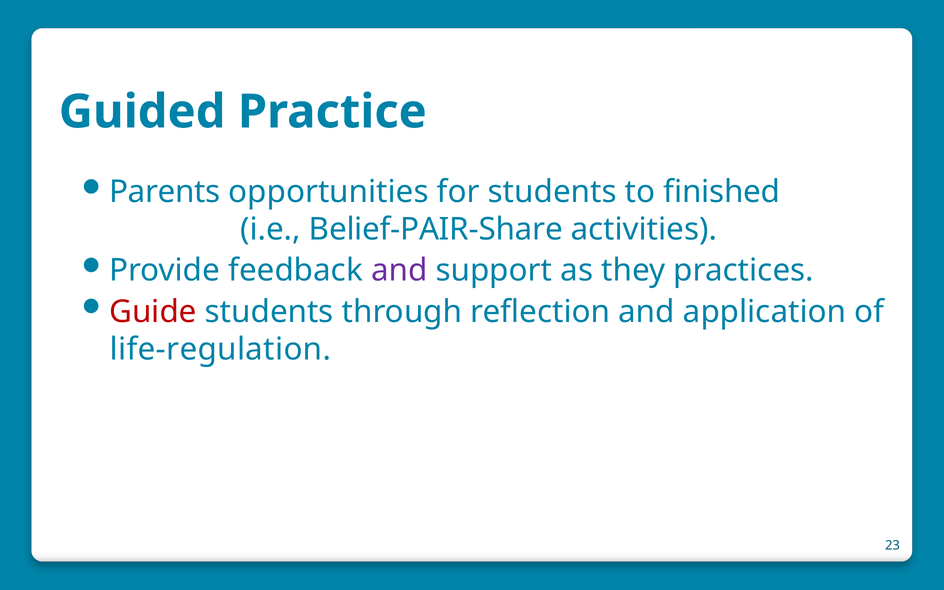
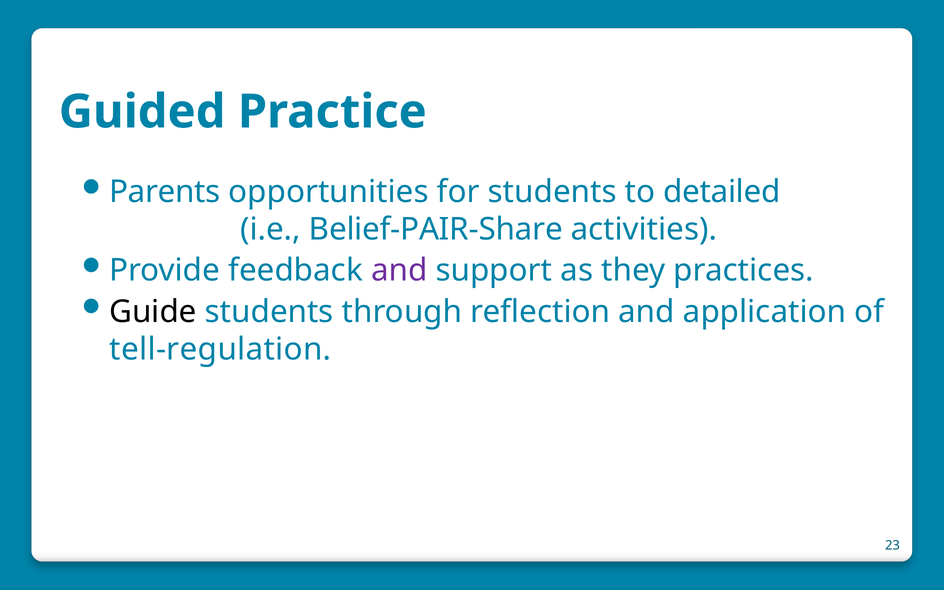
finished: finished -> detailed (722, 192)
Guide colour: red -> black (153, 312)
life-regulation: life-regulation -> tell-regulation (220, 349)
